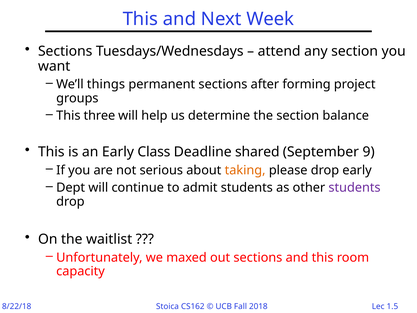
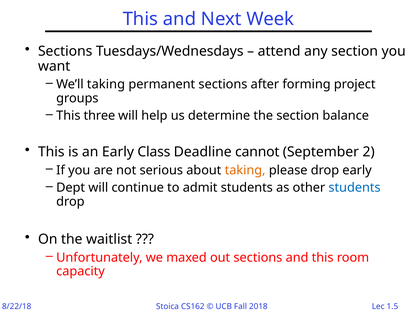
We’ll things: things -> taking (106, 84)
shared: shared -> cannot (257, 152)
9: 9 -> 2 (369, 152)
students colour: purple -> blue (355, 188)
